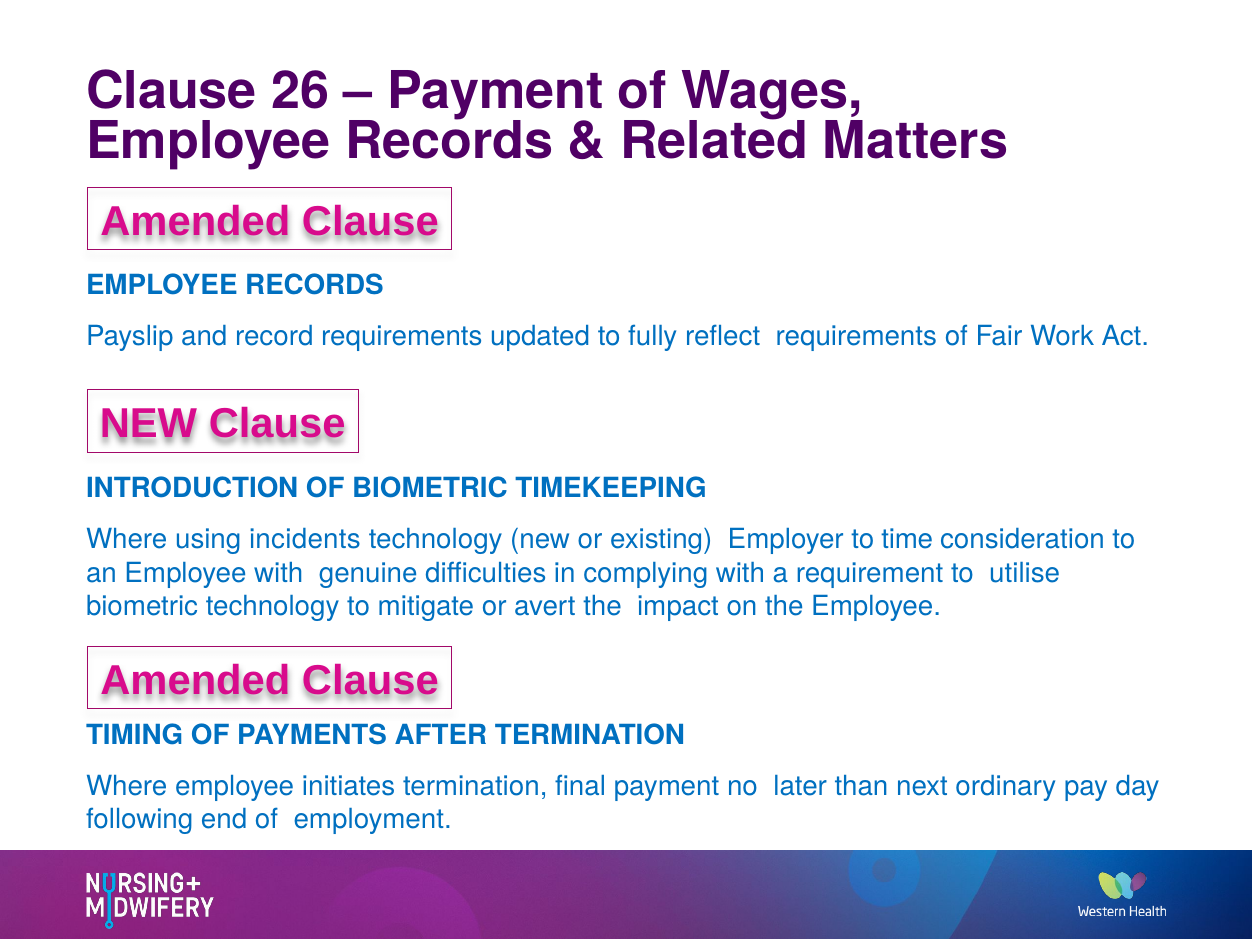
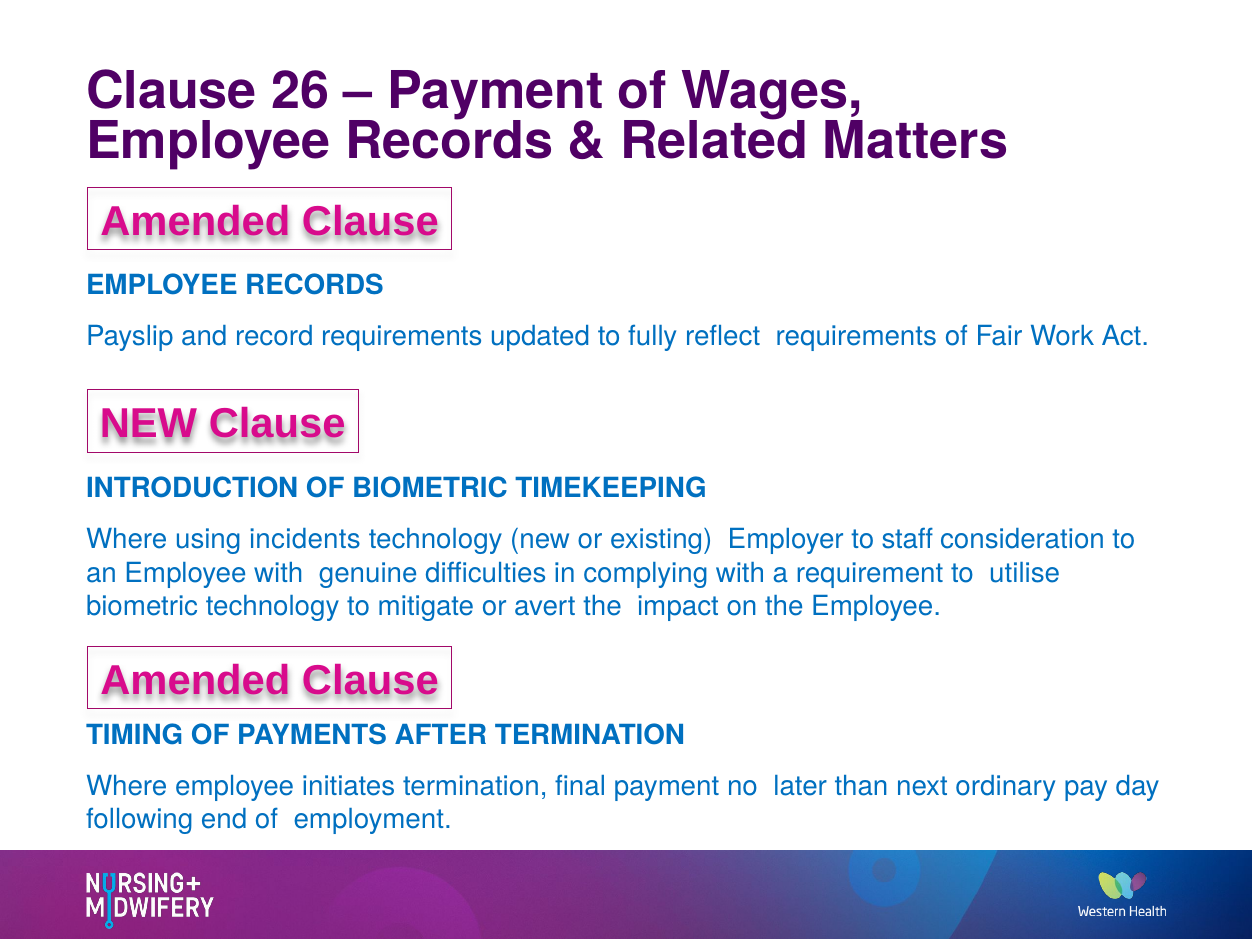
time: time -> staff (907, 539)
